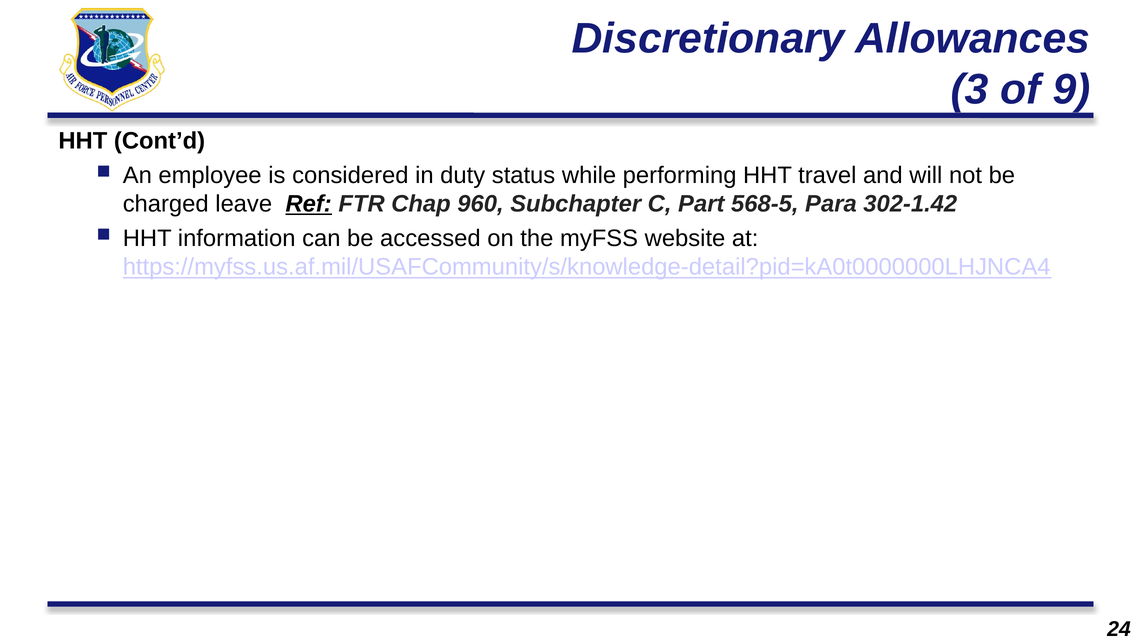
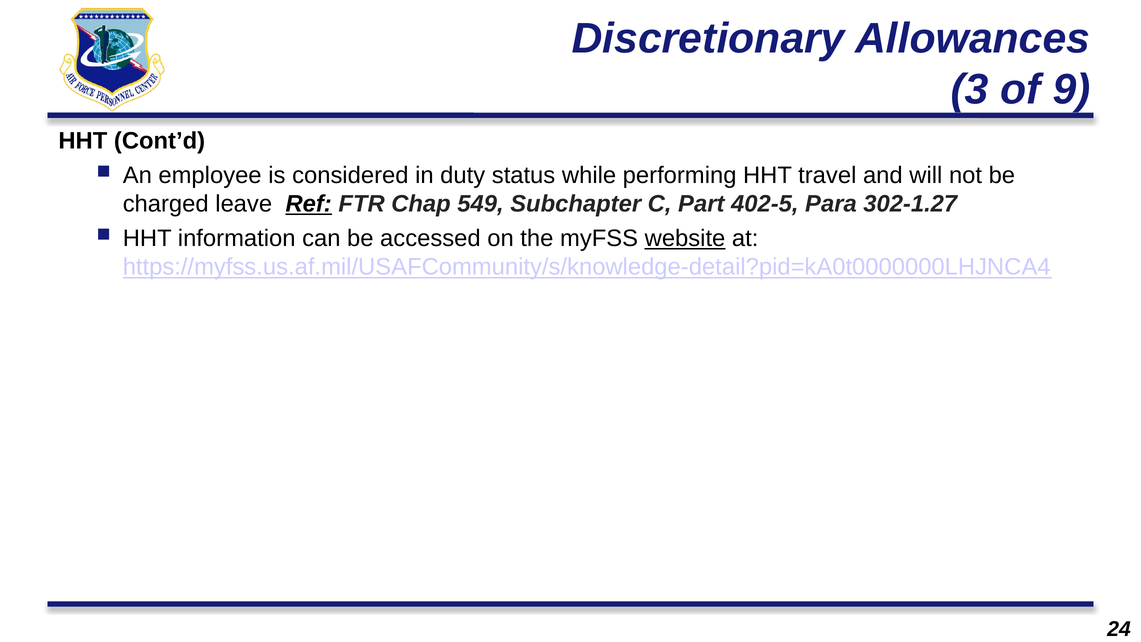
960: 960 -> 549 (480, 204)
568-5: 568-5 -> 402-5 (765, 204)
302-1.42: 302-1.42 -> 302-1.27 (910, 204)
website underline: none -> present (685, 239)
